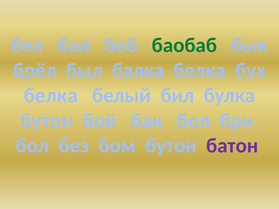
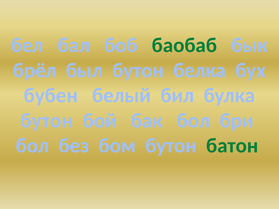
был балка: балка -> бутон (138, 70)
белка: белка -> бубен (51, 96)
батон colour: purple -> green (232, 146)
